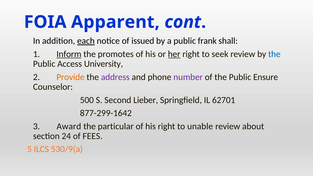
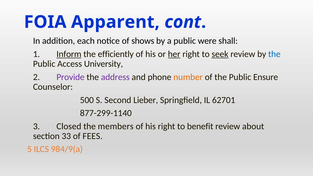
each underline: present -> none (86, 41)
issued: issued -> shows (143, 41)
frank: frank -> were (207, 41)
promotes: promotes -> efficiently (116, 54)
seek underline: none -> present (220, 54)
Provide colour: orange -> purple (70, 77)
number colour: purple -> orange (188, 77)
877-299-1642: 877-299-1642 -> 877-299-1140 (106, 113)
Award: Award -> Closed (69, 126)
particular: particular -> members (116, 126)
unable: unable -> benefit (200, 126)
24: 24 -> 33 (66, 136)
530/9(a: 530/9(a -> 984/9(a (67, 149)
